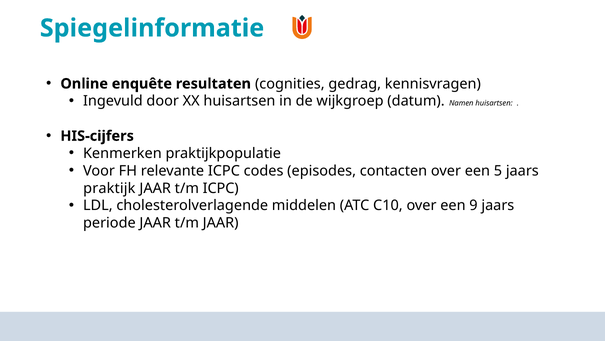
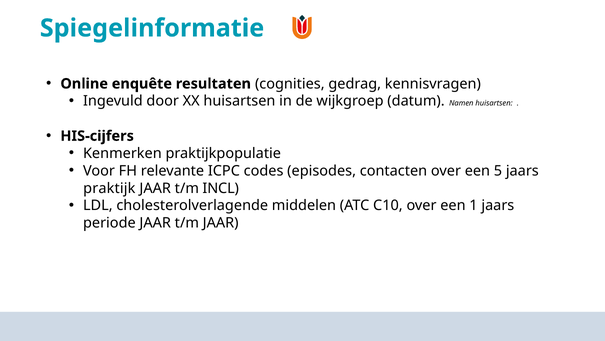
t/m ICPC: ICPC -> INCL (221, 188)
9: 9 -> 1 (473, 205)
